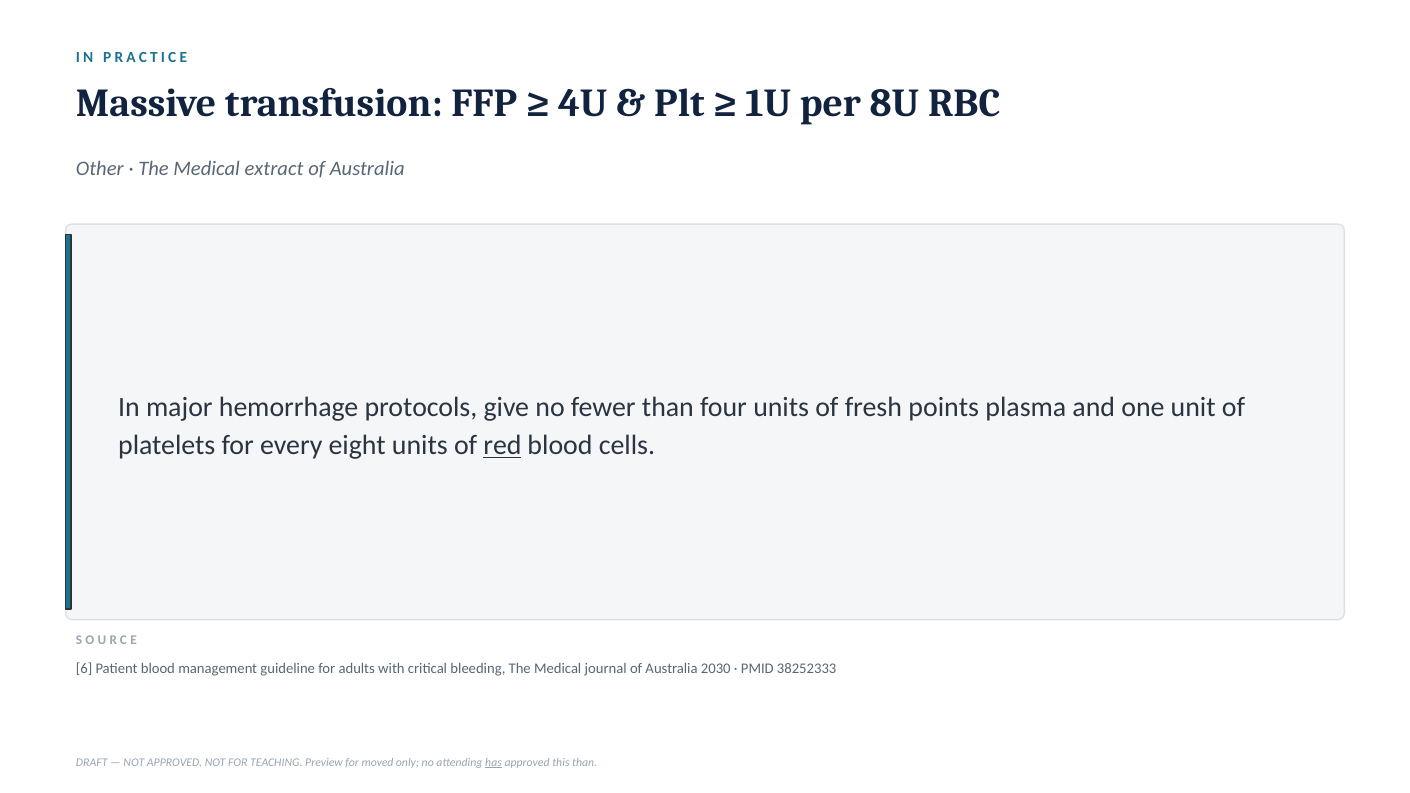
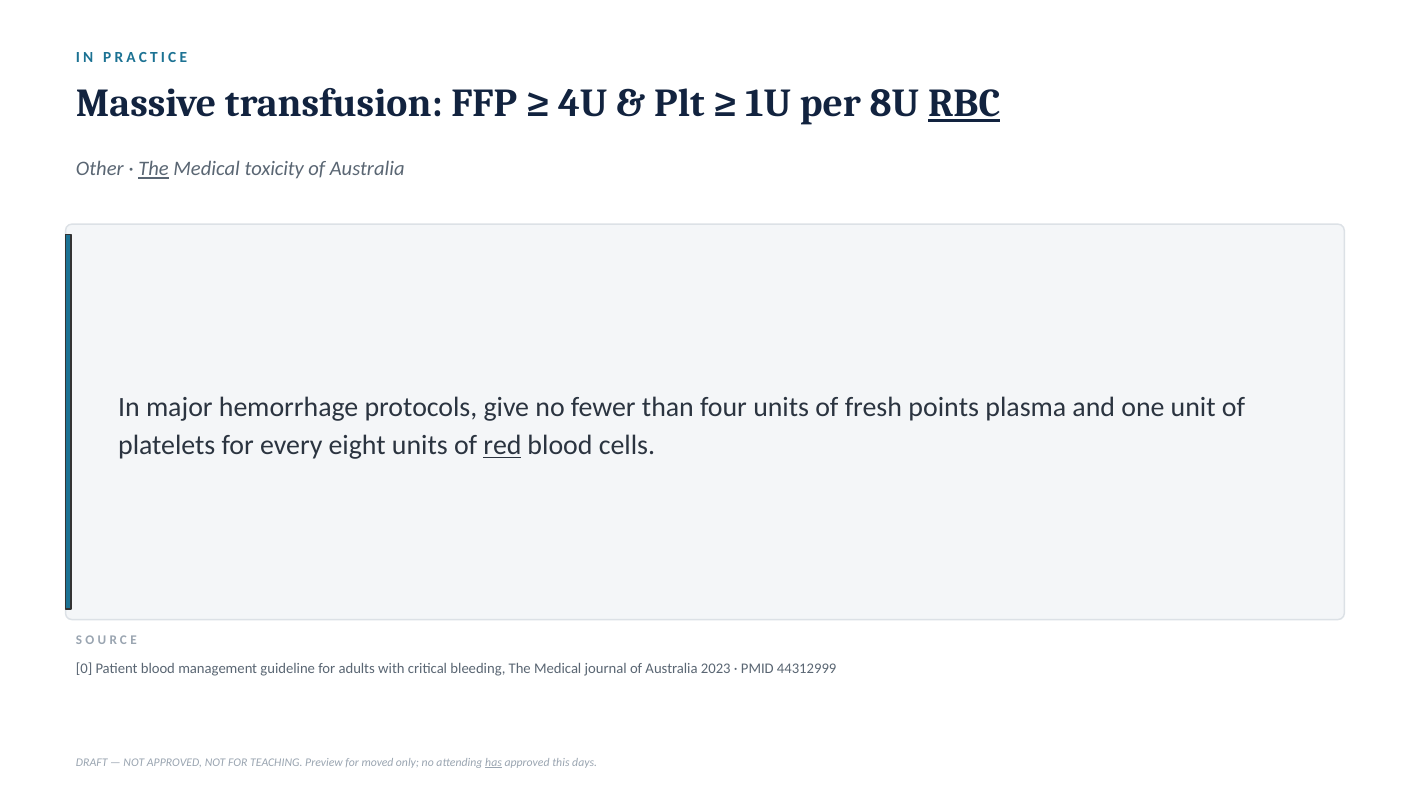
RBC underline: none -> present (964, 104)
The underline: none -> present (153, 169)
extract: extract -> toxicity (274, 169)
6: 6 -> 0 (84, 668)
2030: 2030 -> 2023 (716, 668)
38252333: 38252333 -> 44312999 (807, 668)
this than: than -> days (585, 763)
